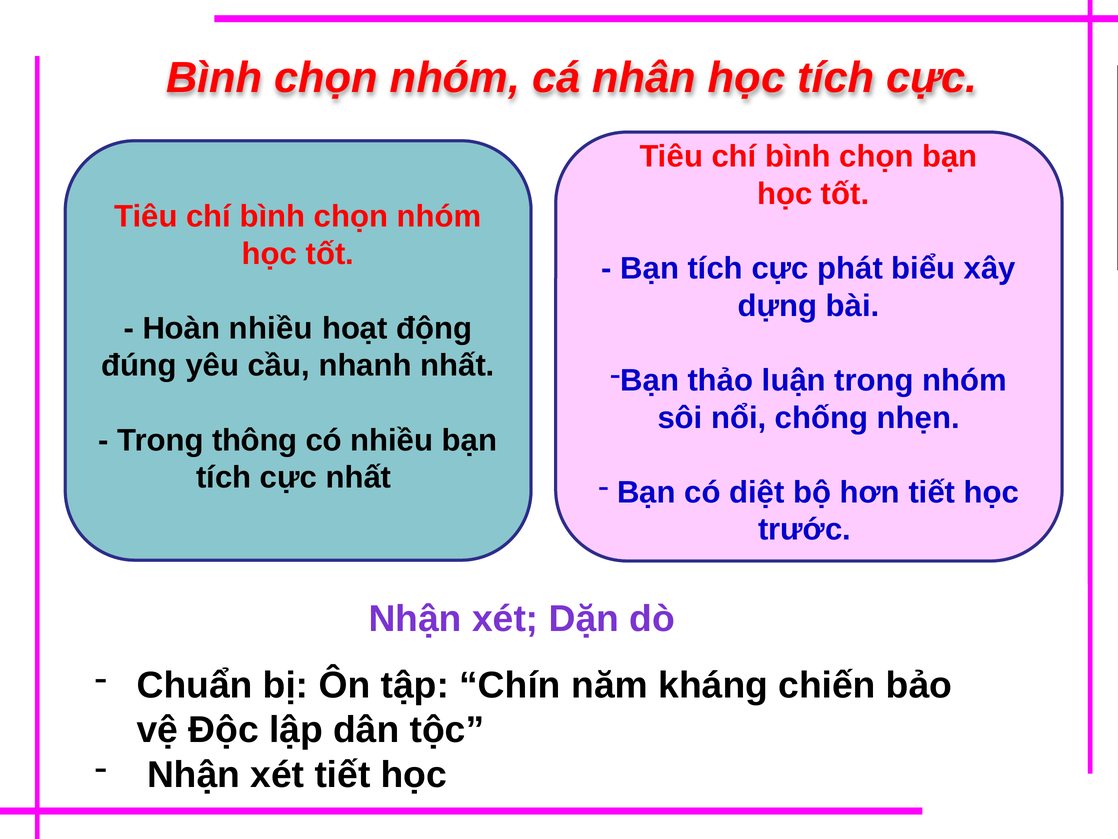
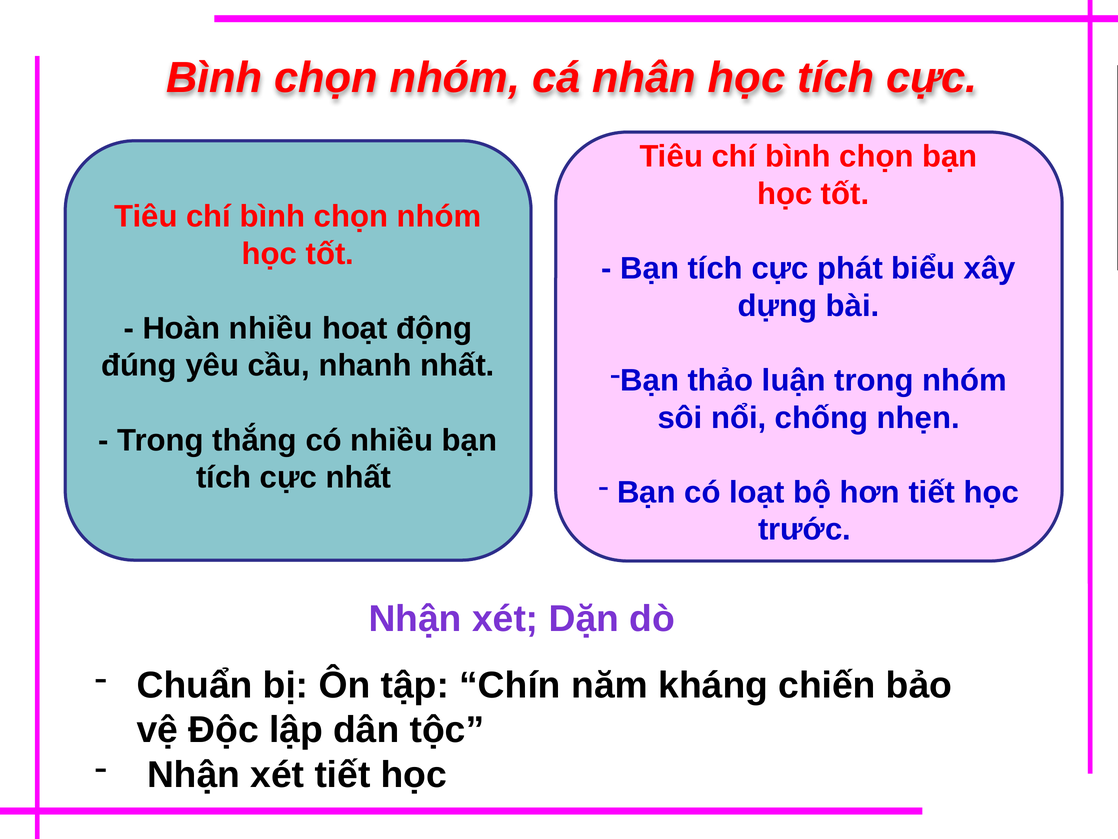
thông: thông -> thắng (255, 440)
diệt: diệt -> loạt (757, 492)
